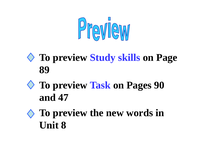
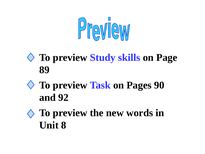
47: 47 -> 92 (63, 97)
